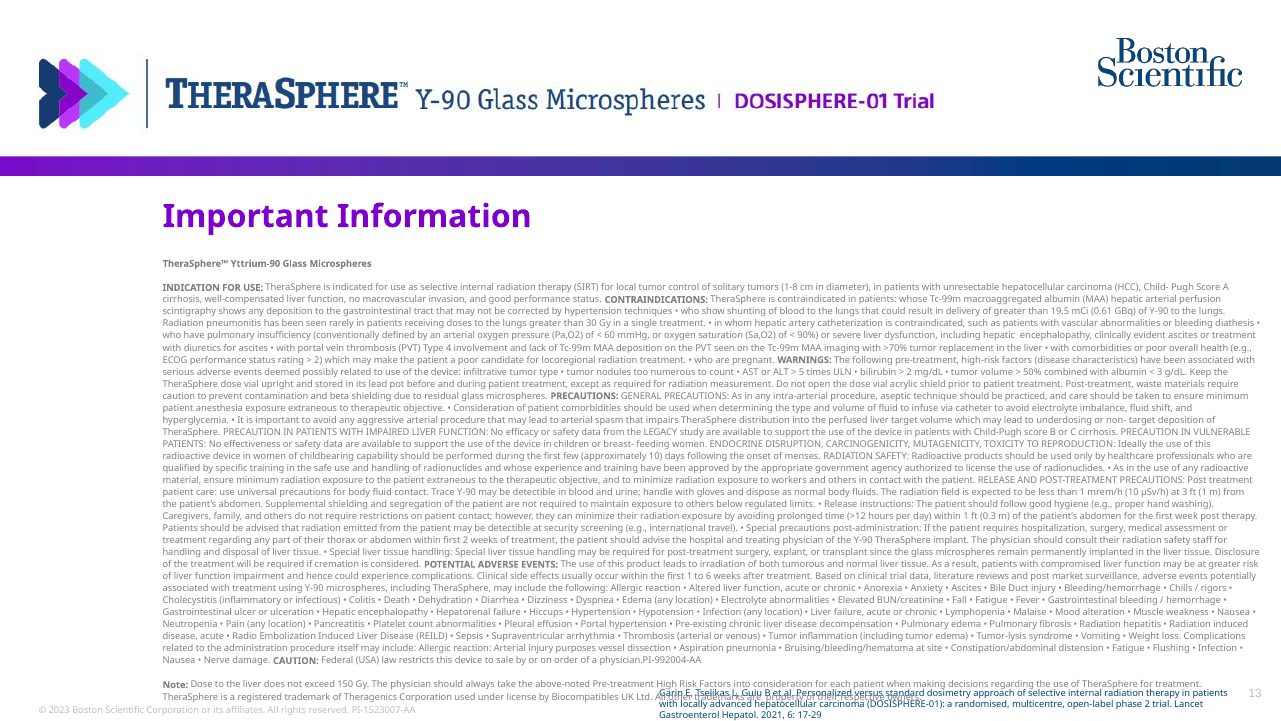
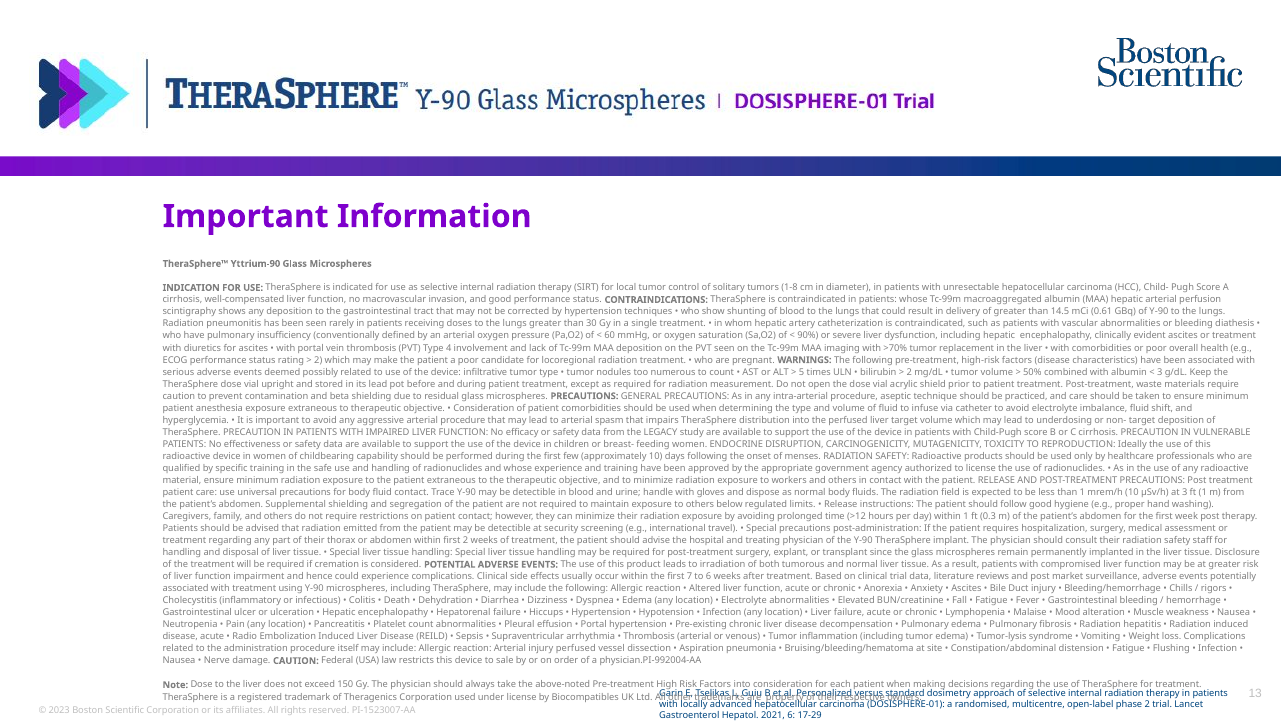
19.5: 19.5 -> 14.5 (1060, 312)
first 1: 1 -> 7 (689, 576)
injury purposes: purposes -> perfused (576, 648)
